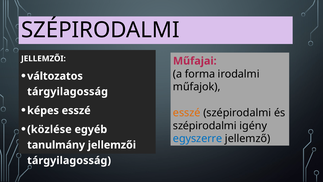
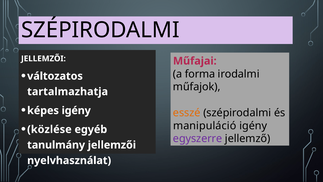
tárgyilagosság: tárgyilagosság -> tartalmazhatja (68, 91)
képes esszé: esszé -> igény (76, 110)
szépirodalmi: szépirodalmi -> manipuláció (205, 126)
egyszerre colour: blue -> purple (198, 138)
tárgyilagosság: tárgyilagosság -> nyelvhasználat (69, 160)
